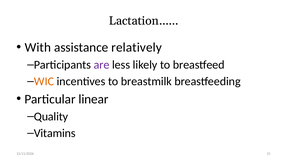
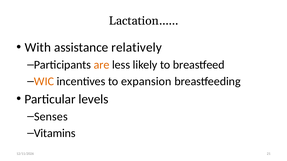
are colour: purple -> orange (102, 65)
breastmilk: breastmilk -> expansion (146, 82)
linear: linear -> levels (93, 99)
Quality: Quality -> Senses (51, 117)
